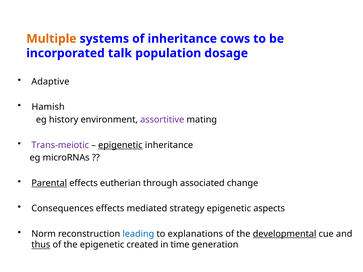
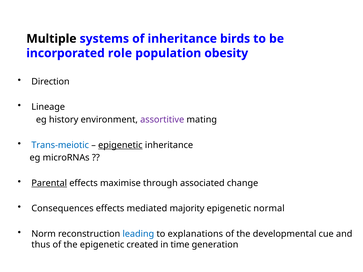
Multiple colour: orange -> black (51, 39)
cows: cows -> birds (235, 39)
talk: talk -> role (120, 53)
dosage: dosage -> obesity (226, 53)
Adaptive: Adaptive -> Direction (50, 82)
Hamish: Hamish -> Lineage (48, 107)
Trans-meiotic colour: purple -> blue (60, 145)
eutherian: eutherian -> maximise (120, 183)
strategy: strategy -> majority (187, 209)
aspects: aspects -> normal (269, 209)
developmental underline: present -> none (285, 234)
thus underline: present -> none (41, 245)
